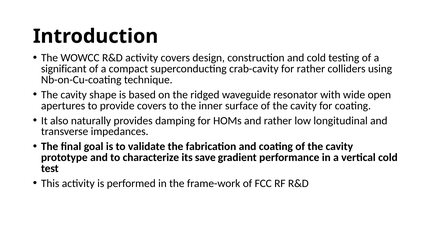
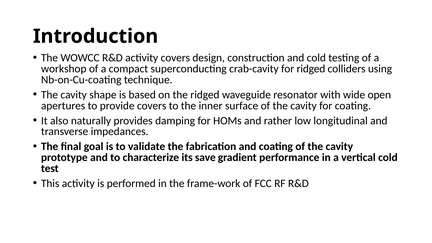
significant: significant -> workshop (64, 69)
for rather: rather -> ridged (311, 69)
